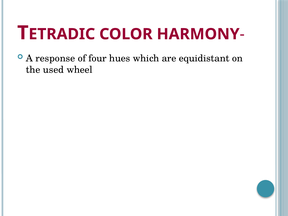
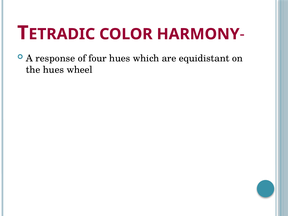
the used: used -> hues (53, 70)
